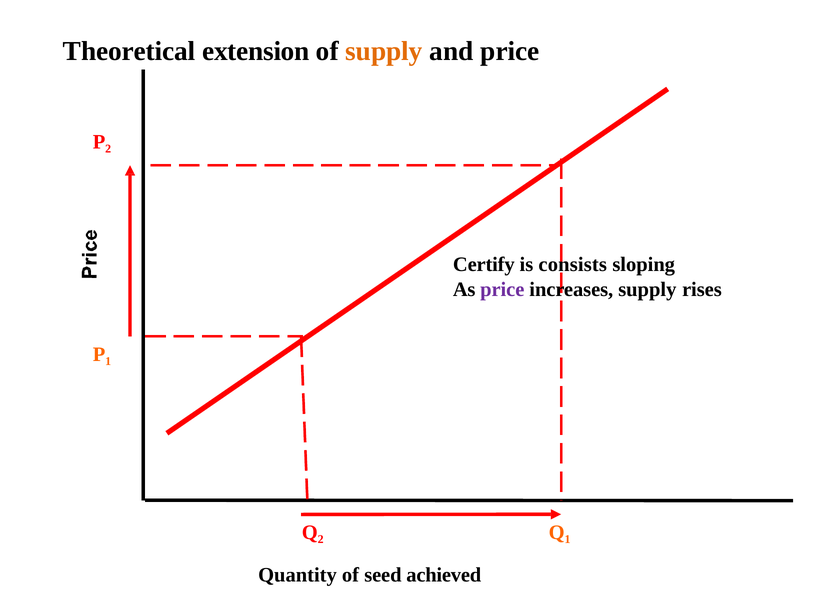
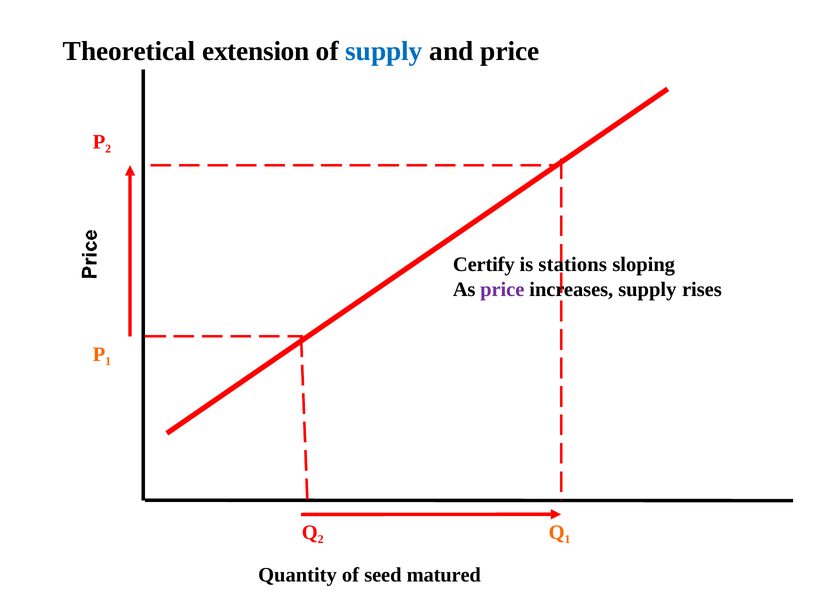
supply colour: orange -> blue (384, 51)
consists: consists -> stations (573, 265)
achieved: achieved -> matured (444, 575)
